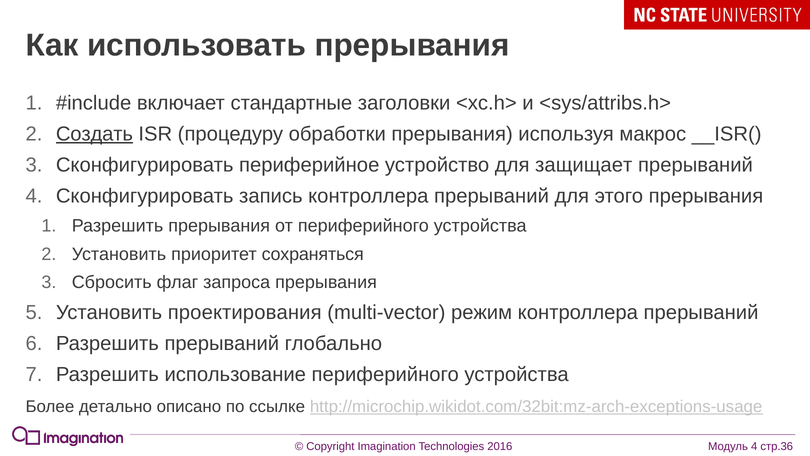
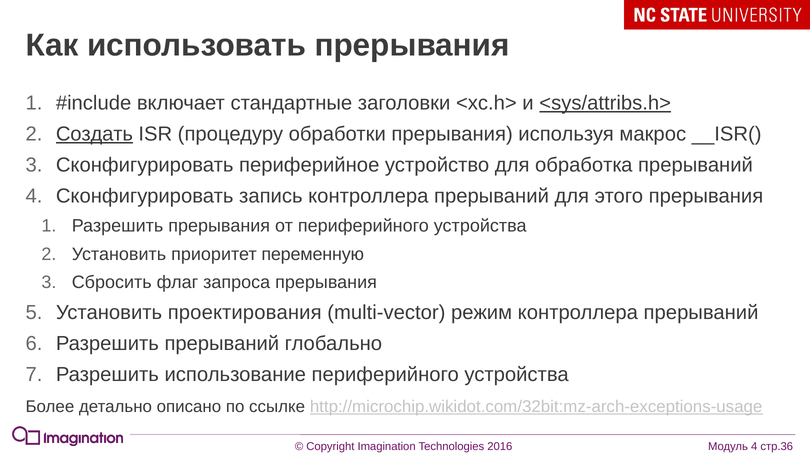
<sys/attribs.h> underline: none -> present (605, 103)
защищает: защищает -> обработка (584, 165)
сохраняться: сохраняться -> переменную (313, 254)
